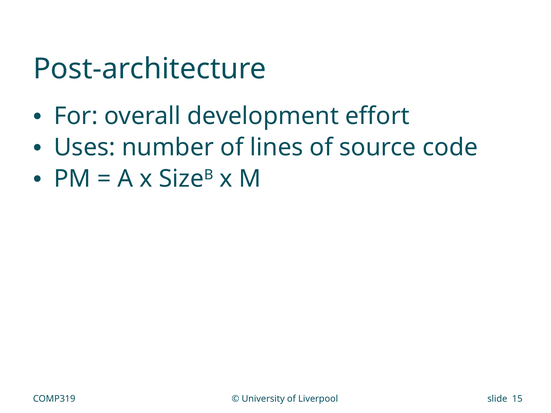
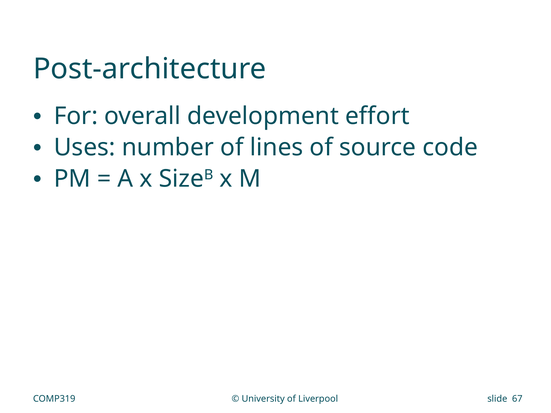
15: 15 -> 67 (517, 399)
